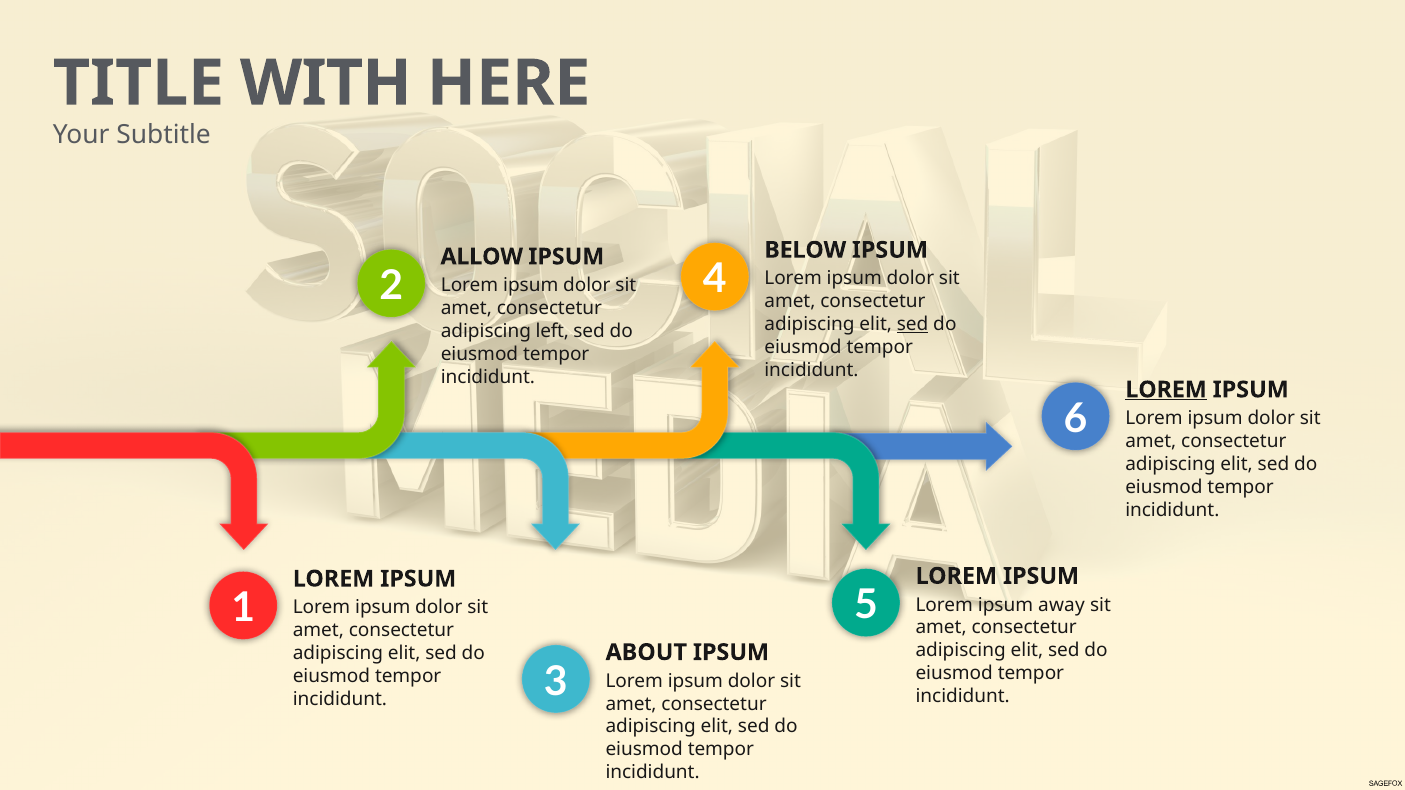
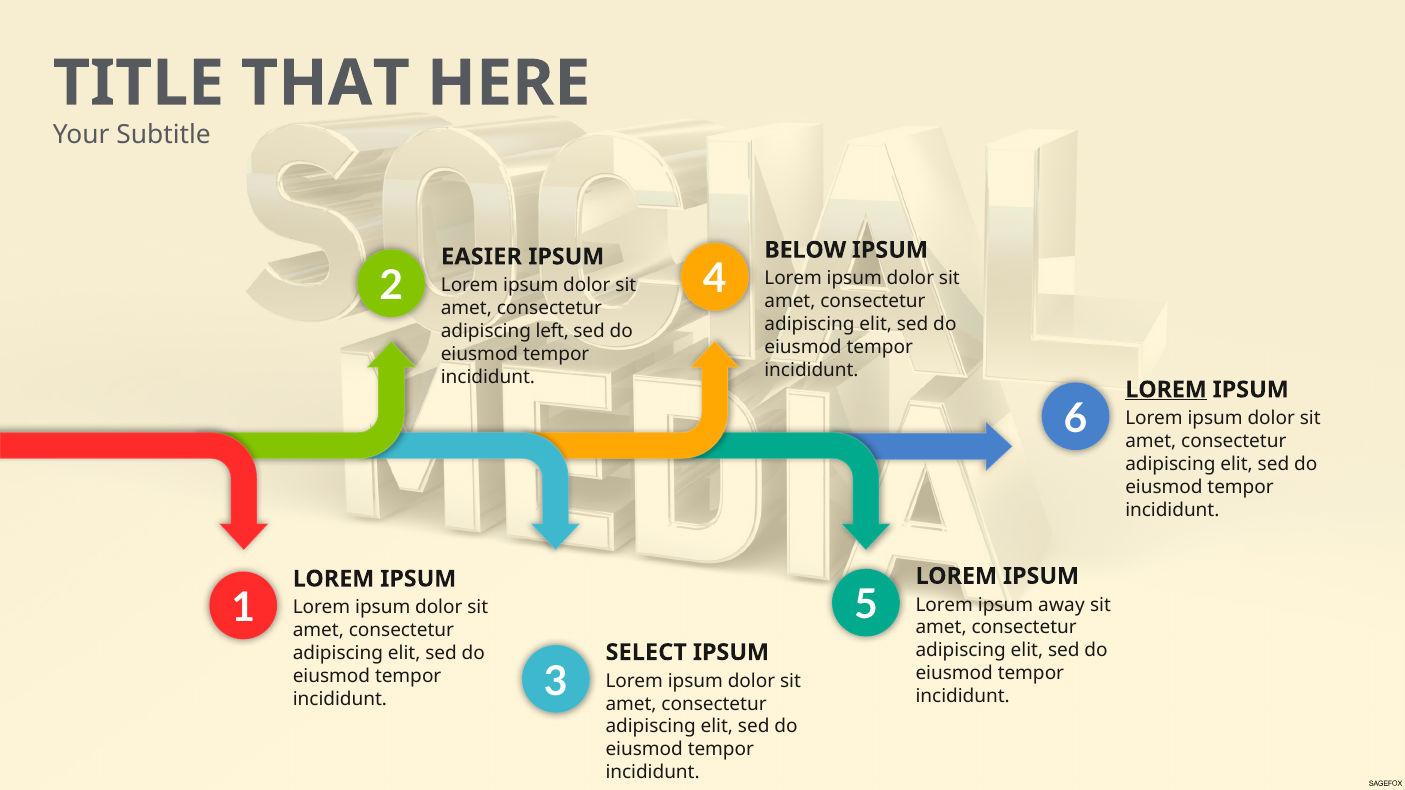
WITH: WITH -> THAT (325, 83)
ALLOW: ALLOW -> EASIER (481, 257)
sed underline: present -> none (913, 325)
ABOUT: ABOUT -> SELECT (646, 653)
